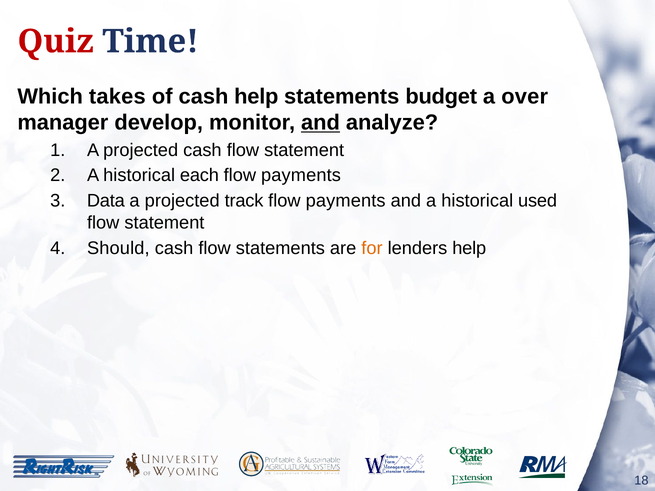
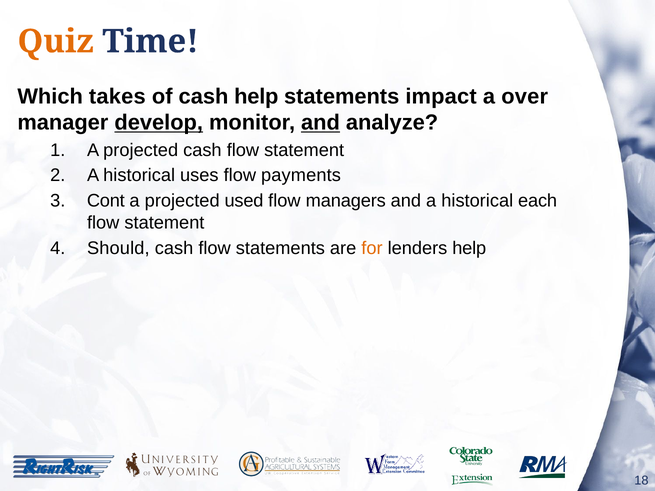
Quiz colour: red -> orange (56, 42)
budget: budget -> impact (441, 96)
develop underline: none -> present (159, 123)
each: each -> uses (199, 176)
Data: Data -> Cont (106, 201)
track: track -> used (244, 201)
payments: payments -> managers (346, 201)
used: used -> each (538, 201)
